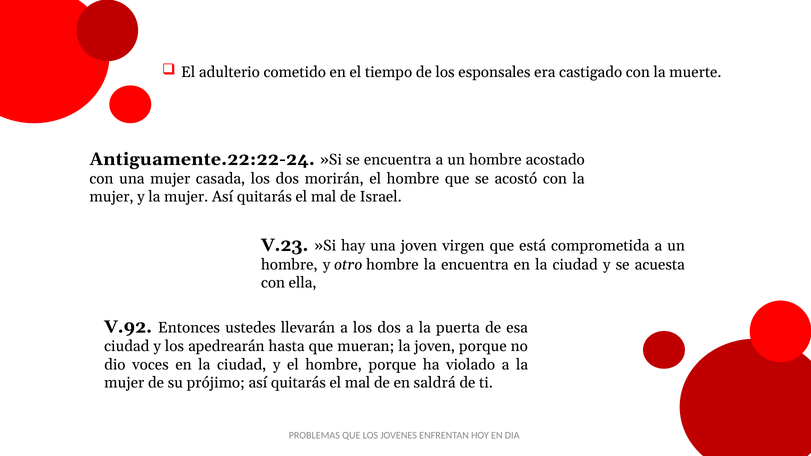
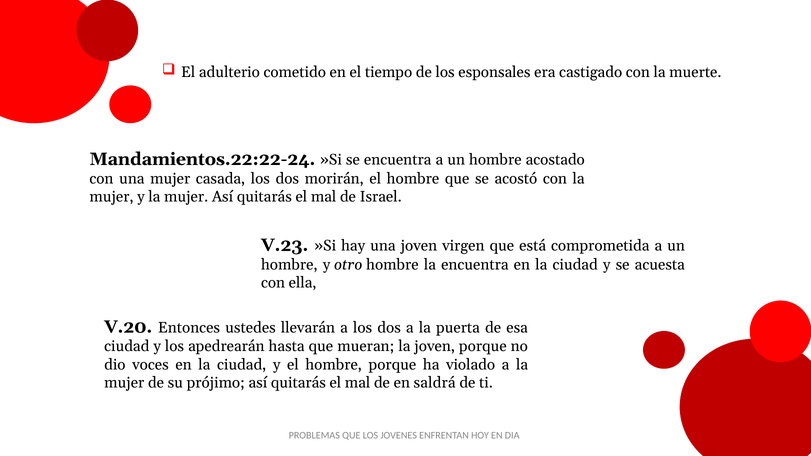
Antiguamente.22:22-24: Antiguamente.22:22-24 -> Mandamientos.22:22-24 (202, 159)
V.92: V.92 -> V.20 (128, 327)
